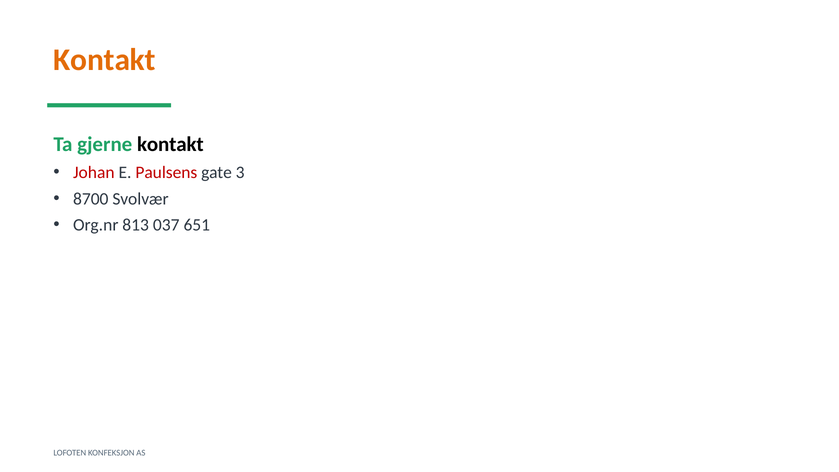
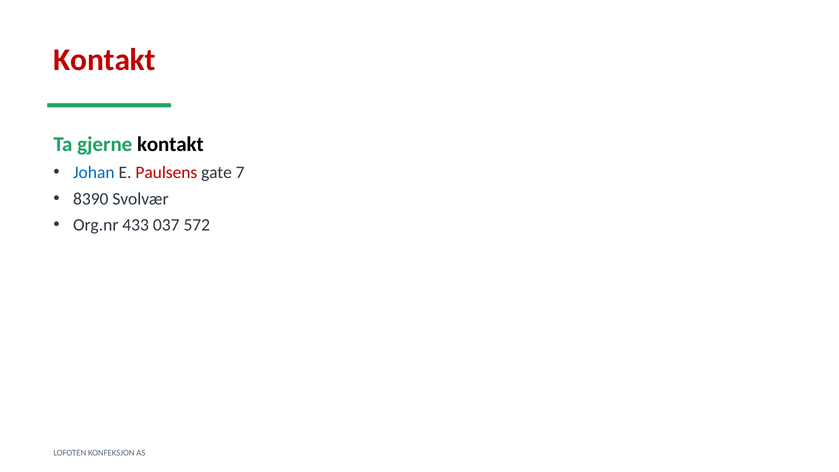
Kontakt colour: orange -> red (105, 60)
Johan colour: red -> blue (94, 173)
3: 3 -> 7 (240, 173)
8700: 8700 -> 8390 (91, 199)
813: 813 -> 433 (136, 225)
651: 651 -> 572 (197, 225)
